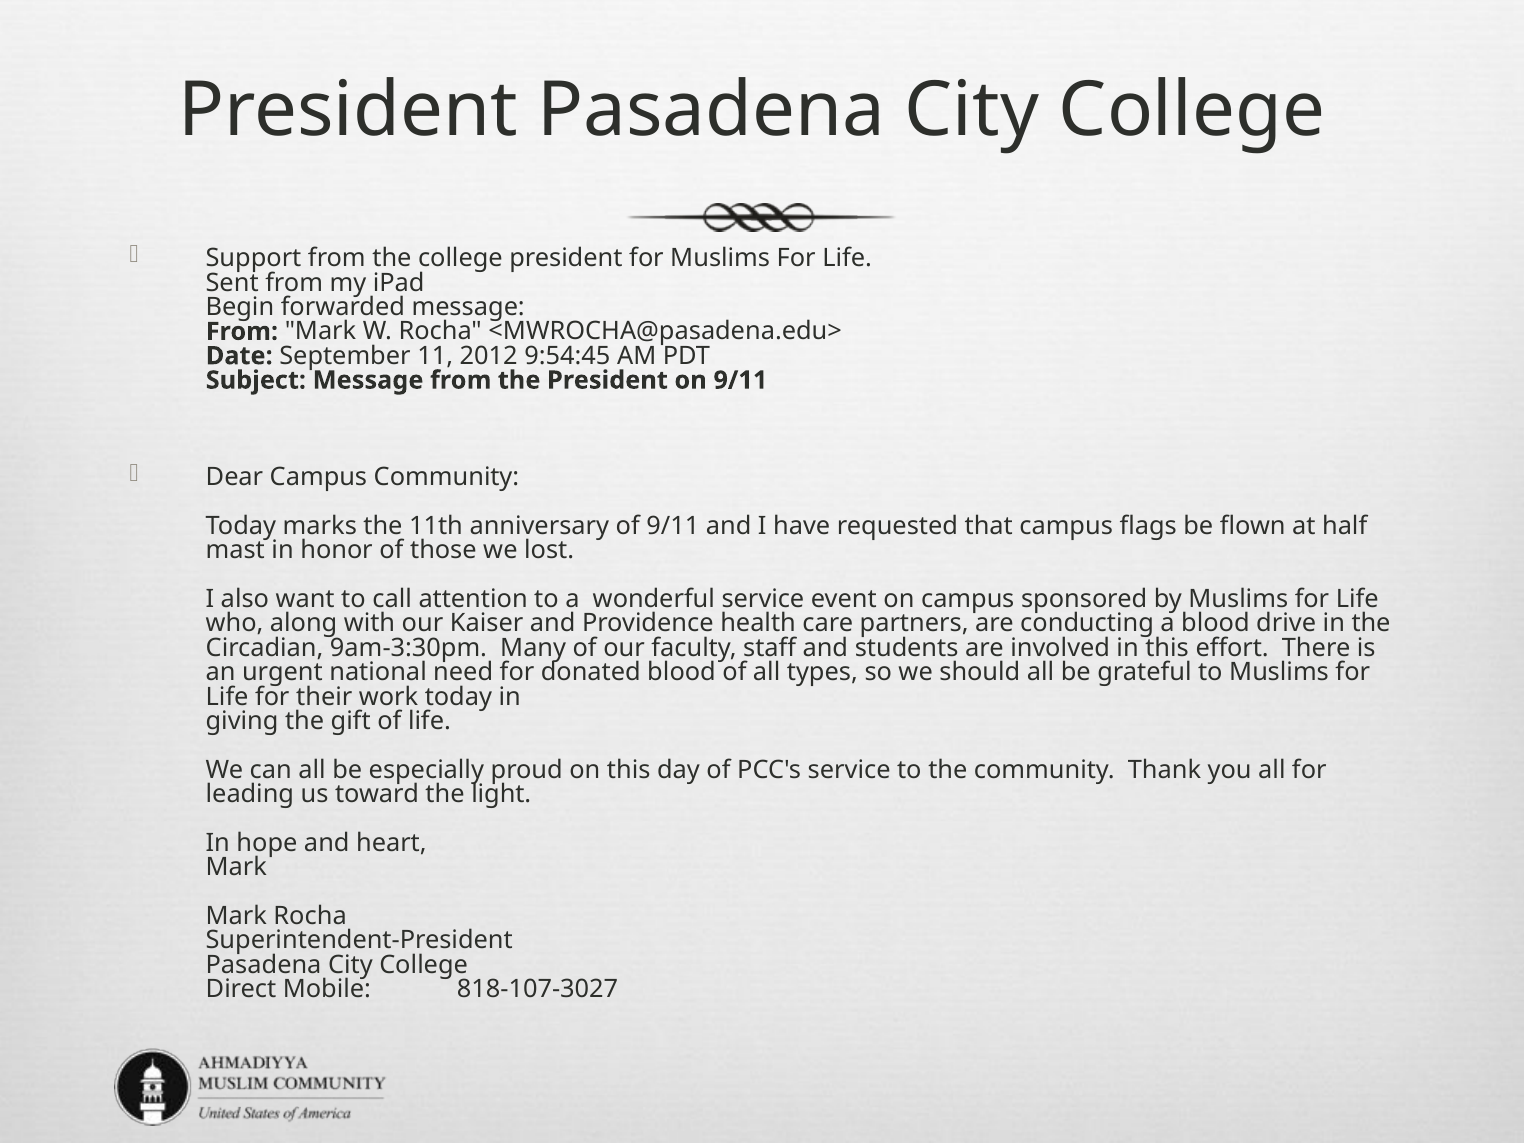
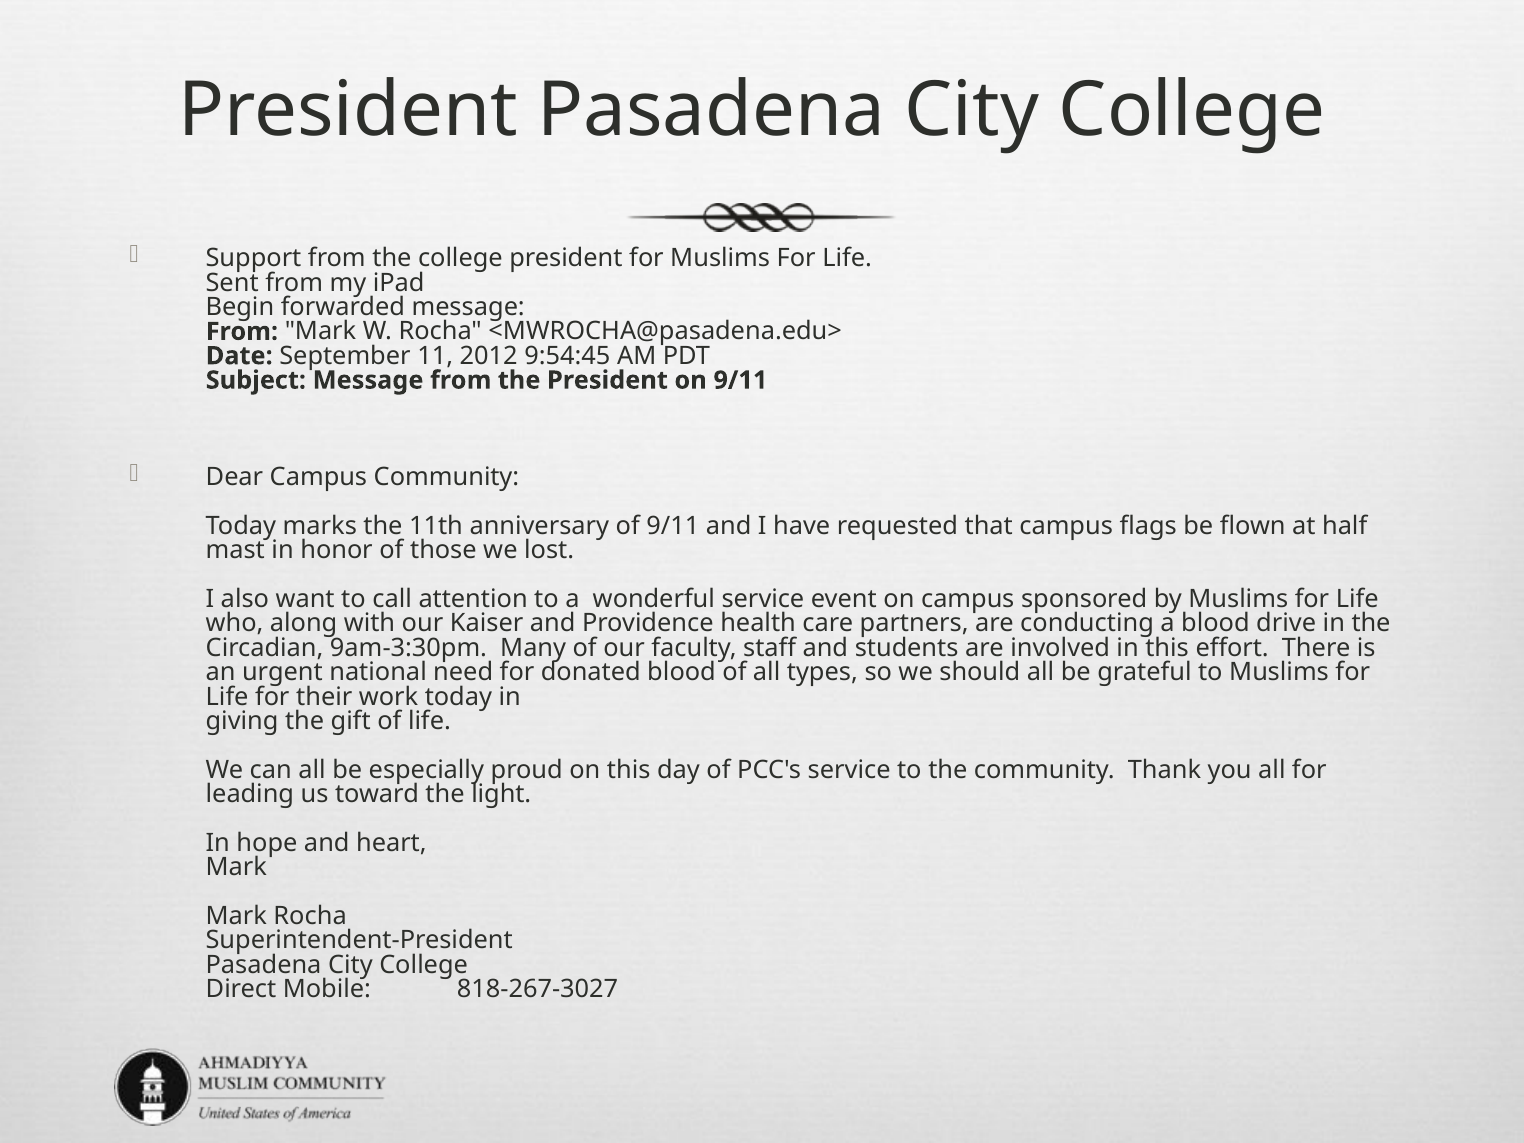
818-107-3027: 818-107-3027 -> 818-267-3027 (538, 989)
